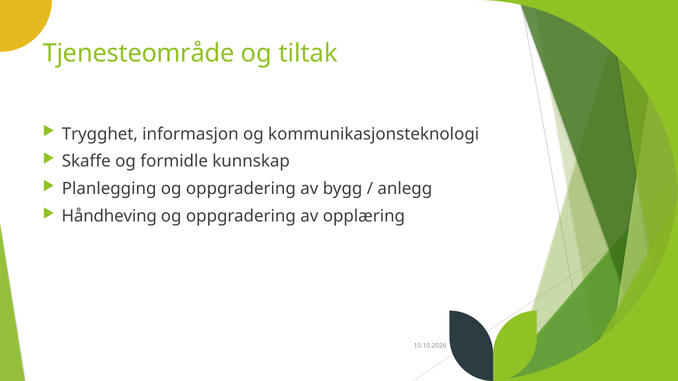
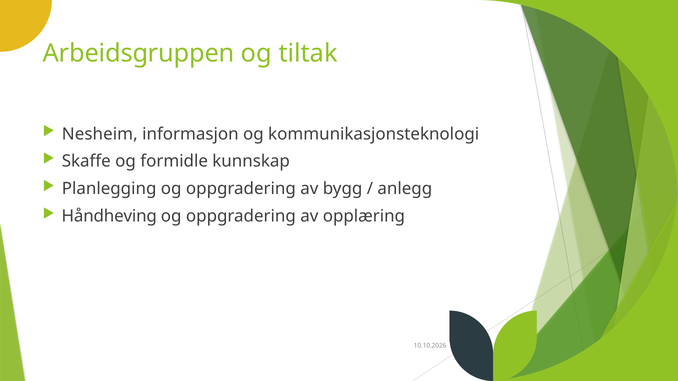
Tjenesteområde: Tjenesteområde -> Arbeidsgruppen (139, 53)
Trygghet: Trygghet -> Nesheim (100, 134)
